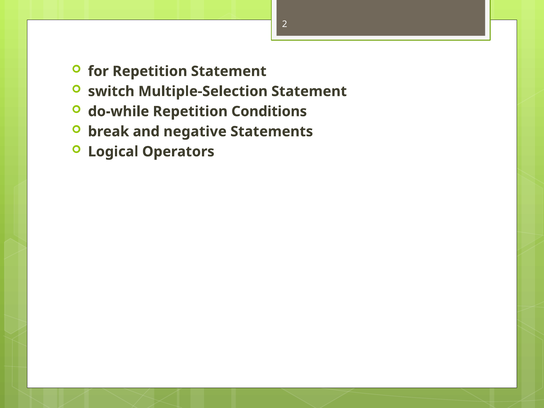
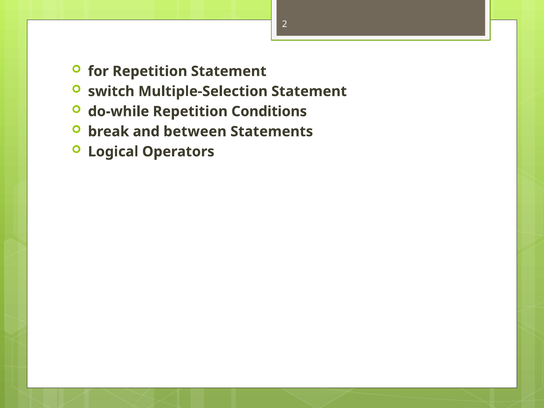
negative: negative -> between (195, 132)
